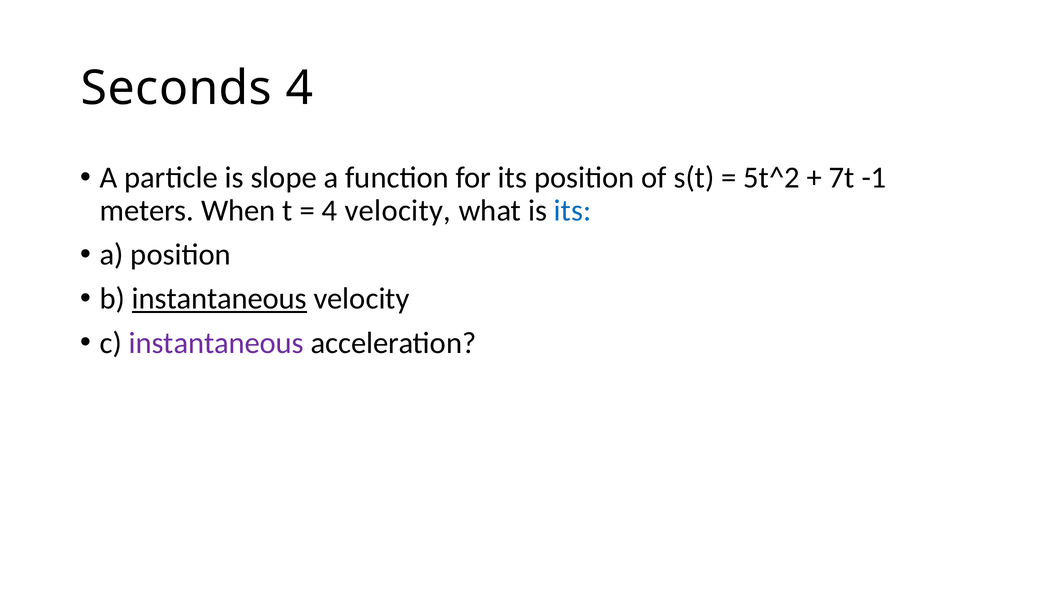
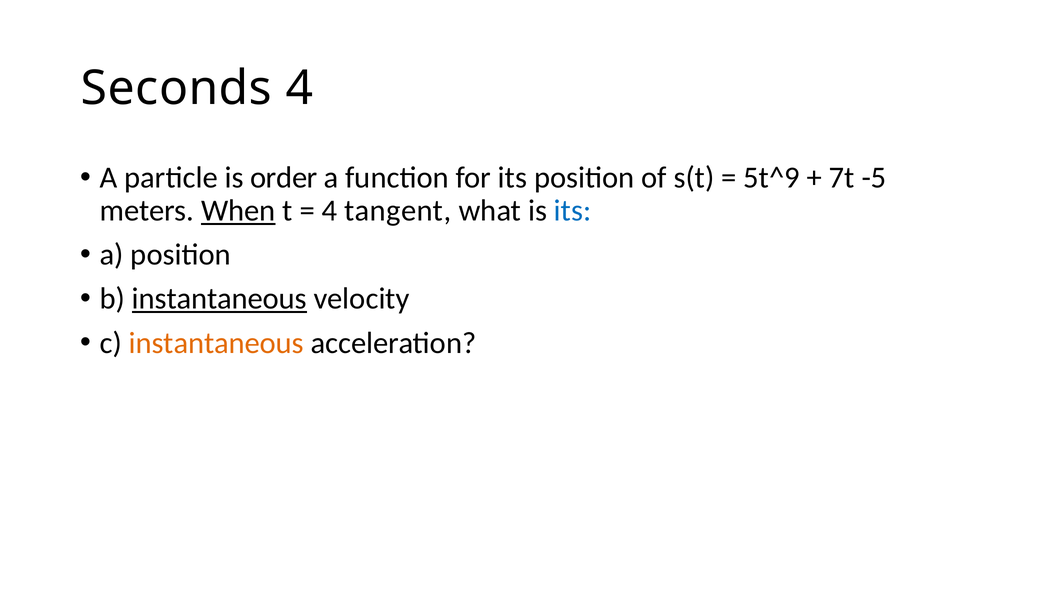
slope: slope -> order (284, 178)
5t^2: 5t^2 -> 5t^9 (772, 178)
-1: -1 -> -5 (874, 178)
When underline: none -> present (238, 211)
4 velocity: velocity -> tangent (398, 211)
instantaneous colour: purple -> orange (216, 343)
